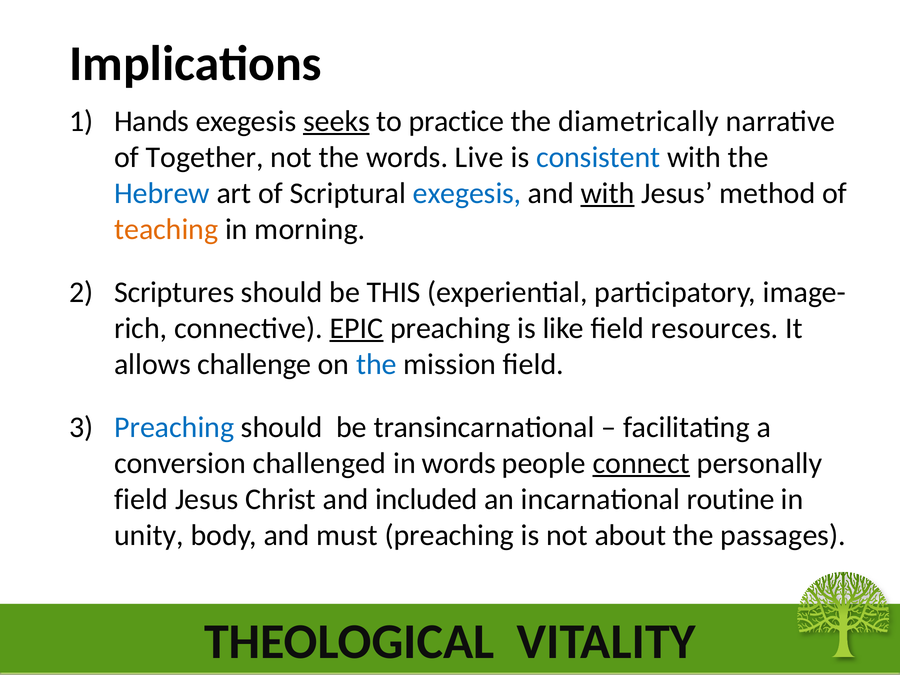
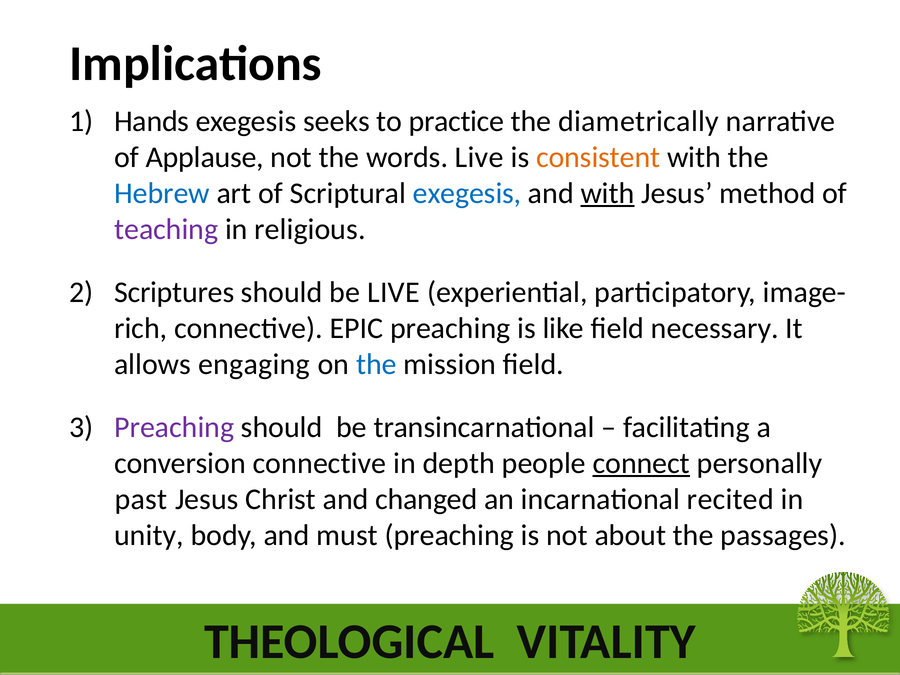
seeks underline: present -> none (336, 121)
Together: Together -> Applause (205, 157)
consistent colour: blue -> orange (598, 157)
teaching colour: orange -> purple (166, 229)
morning: morning -> religious (310, 229)
be THIS: THIS -> LIVE (393, 292)
EPIC underline: present -> none (357, 328)
resources: resources -> necessary (715, 328)
challenge: challenge -> engaging (254, 364)
Preaching colour: blue -> purple (174, 427)
conversion challenged: challenged -> connective (320, 463)
in words: words -> depth (459, 463)
field: field -> past (141, 499)
included: included -> changed (426, 499)
routine: routine -> recited (730, 499)
